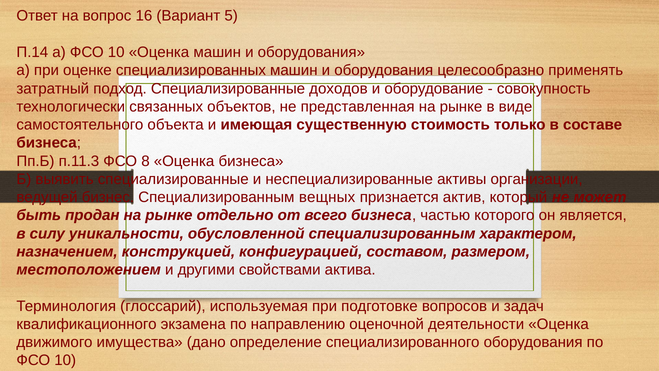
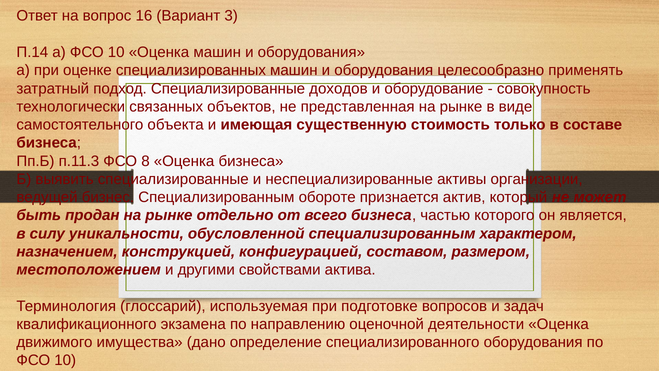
5: 5 -> 3 (231, 16)
вещных: вещных -> обороте (327, 197)
